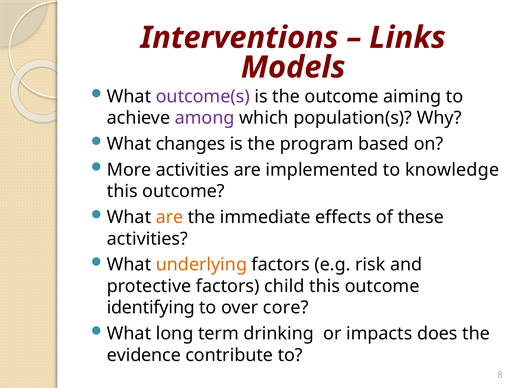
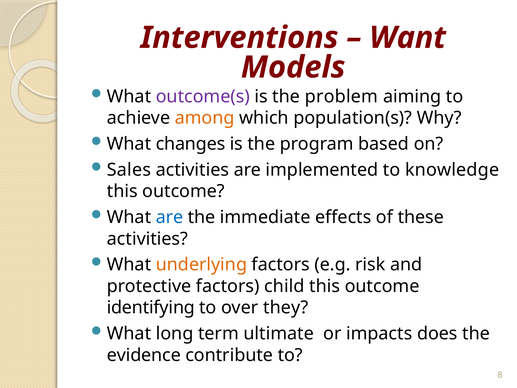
Links: Links -> Want (408, 38)
the outcome: outcome -> problem (341, 96)
among colour: purple -> orange (205, 118)
More: More -> Sales (129, 170)
are colour: orange -> blue (169, 217)
core: core -> they (286, 308)
drinking: drinking -> ultimate (279, 333)
